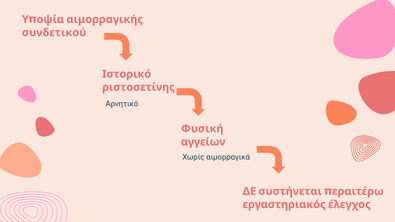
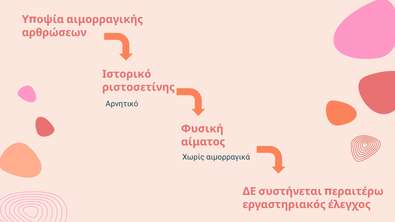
συνδετικού: συνδετικού -> αρθρώσεων (54, 33)
αγγείων: αγγείων -> αίματος (203, 142)
